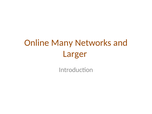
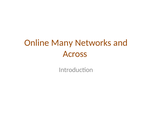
Larger: Larger -> Across (75, 54)
